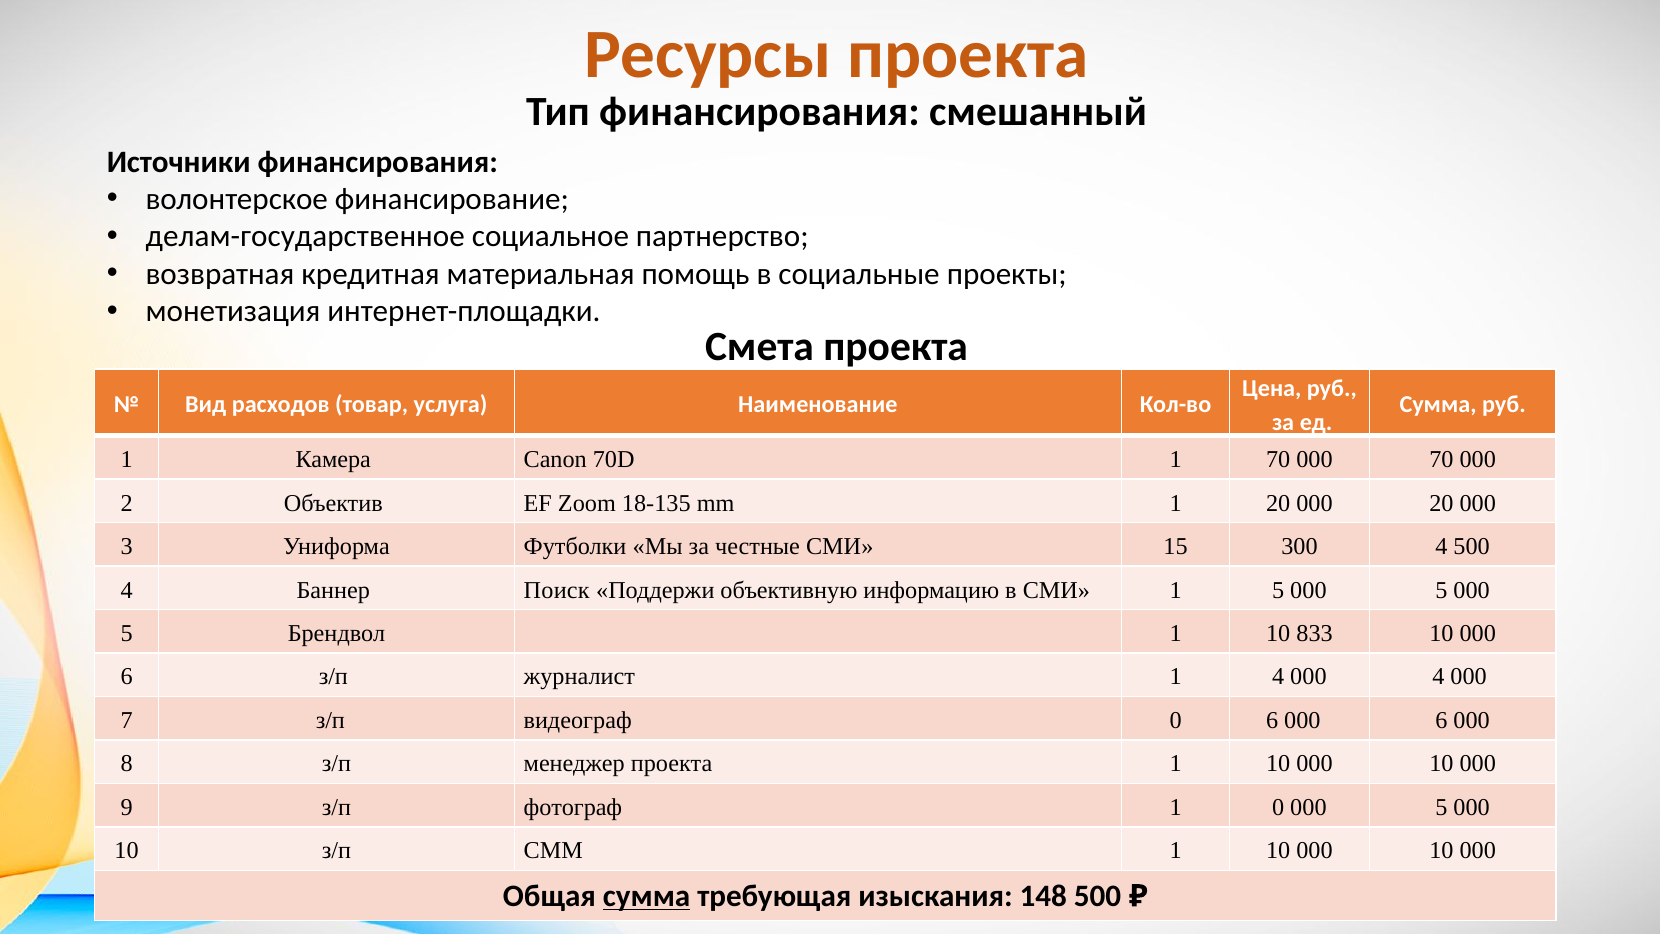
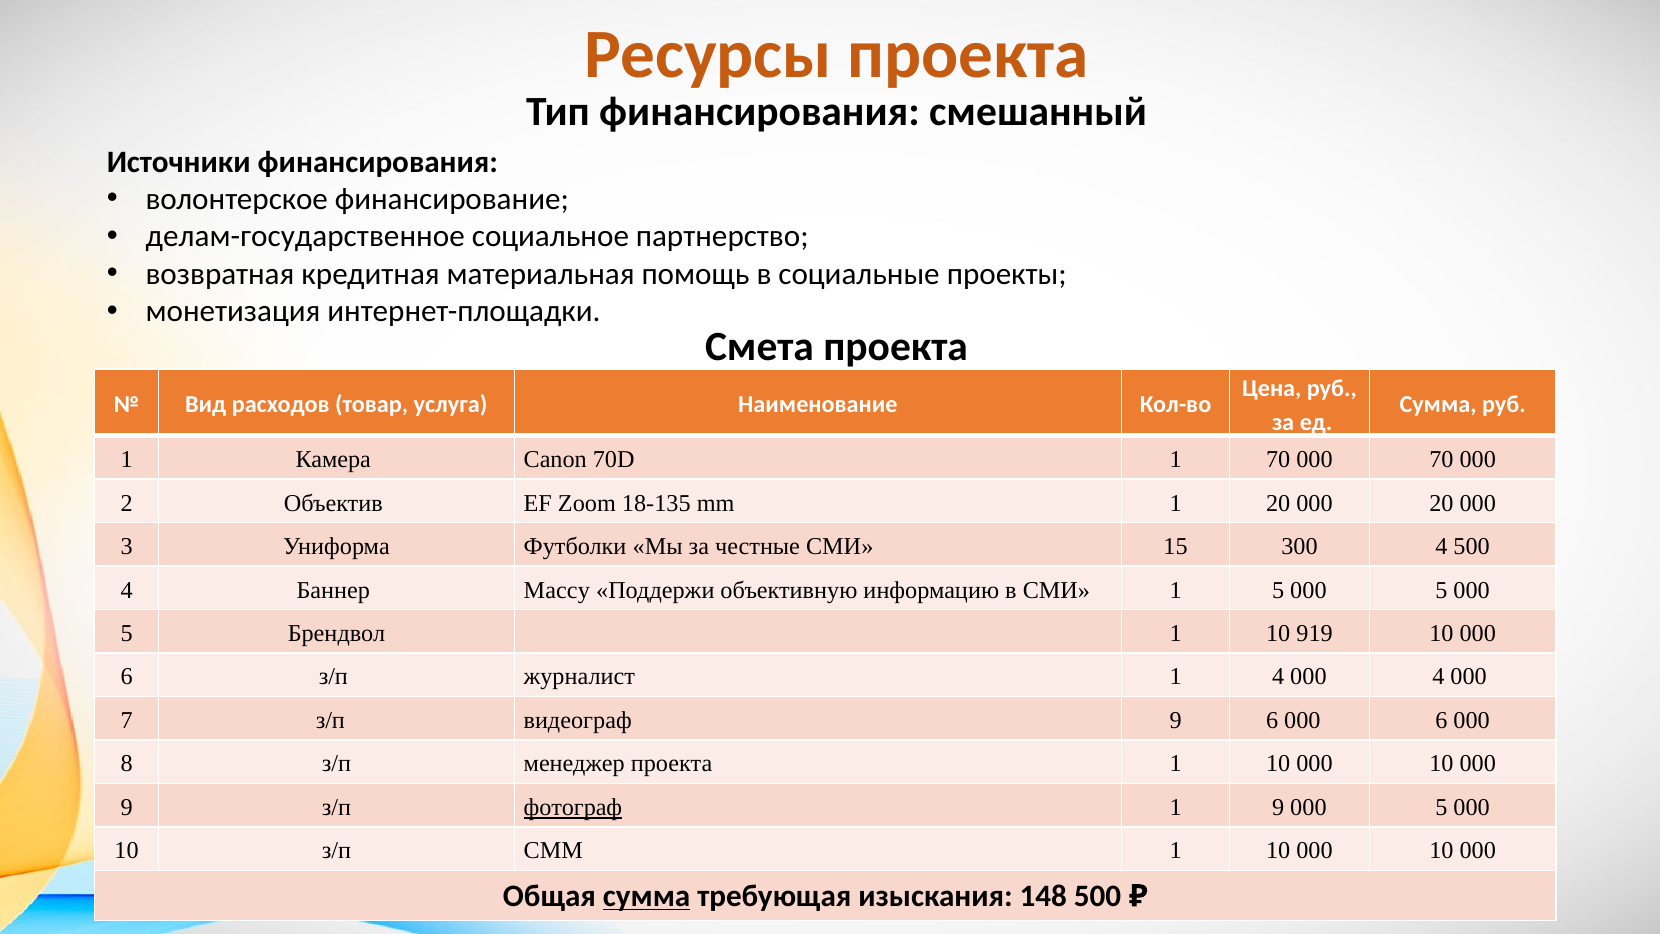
Поиск: Поиск -> Массу (557, 590)
833: 833 -> 919 (1315, 633)
видеограф 0: 0 -> 9 (1176, 720)
фотограф underline: none -> present (573, 807)
1 0: 0 -> 9 (1278, 807)
